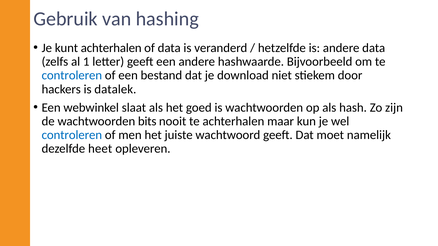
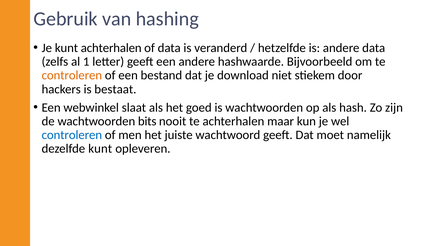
controleren colour: blue -> orange (72, 76)
datalek: datalek -> bestaat (115, 89)
dezelfde heet: heet -> kunt (100, 149)
